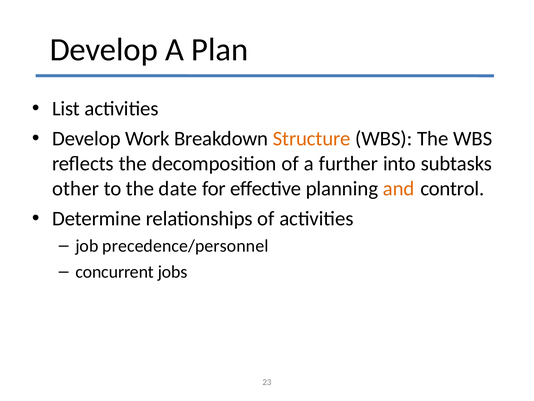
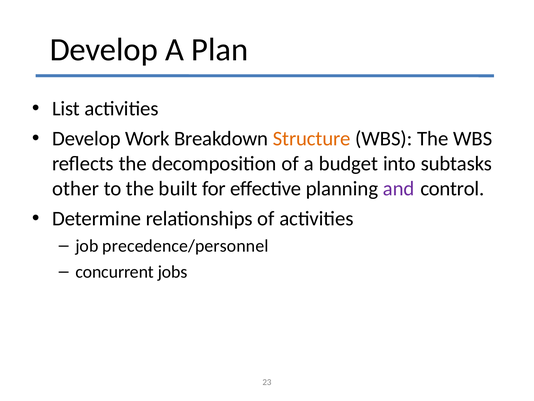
further: further -> budget (349, 164)
date: date -> built (178, 188)
and colour: orange -> purple (399, 188)
